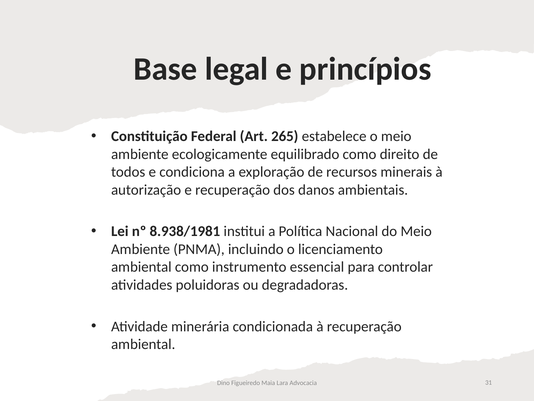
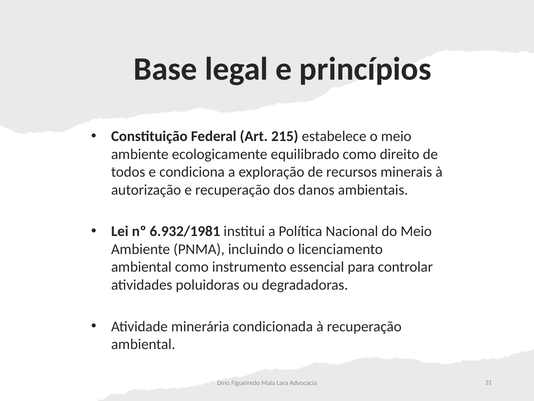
265: 265 -> 215 (285, 136)
8.938/1981: 8.938/1981 -> 6.932/1981 (185, 231)
